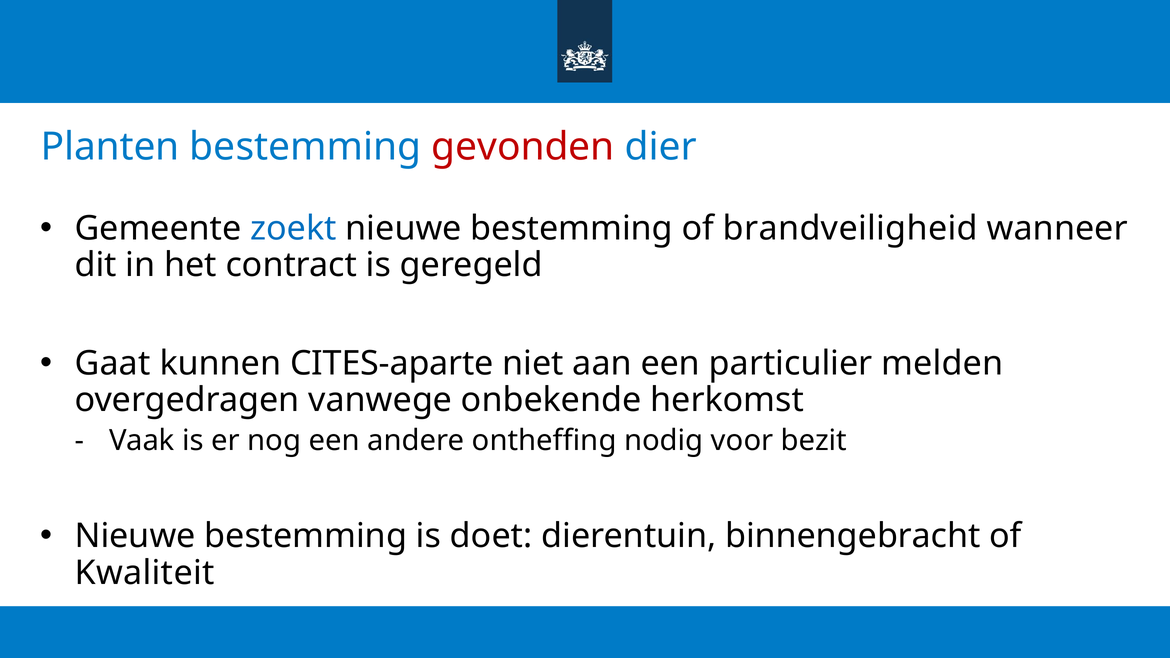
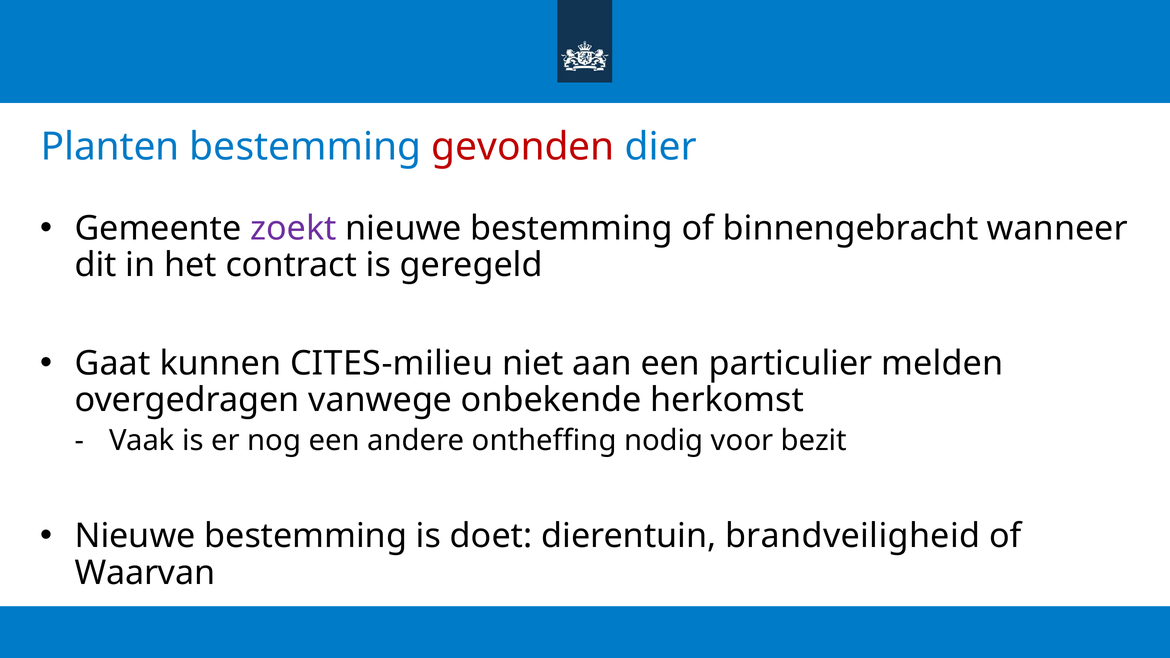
zoekt colour: blue -> purple (293, 228)
brandveiligheid: brandveiligheid -> binnengebracht (851, 228)
CITES-aparte: CITES-aparte -> CITES-milieu (392, 363)
binnengebracht: binnengebracht -> brandveiligheid (853, 536)
Kwaliteit: Kwaliteit -> Waarvan (145, 573)
